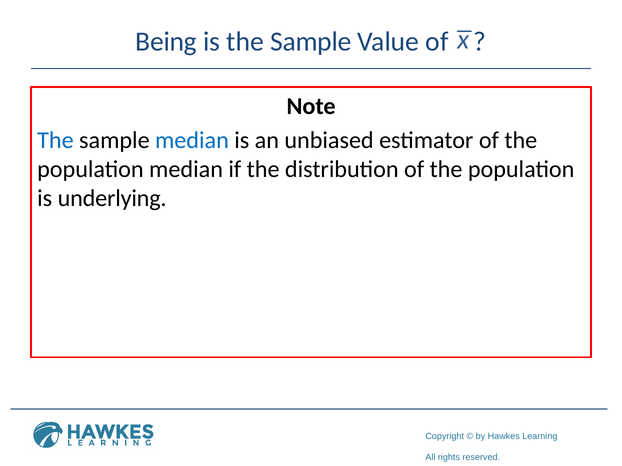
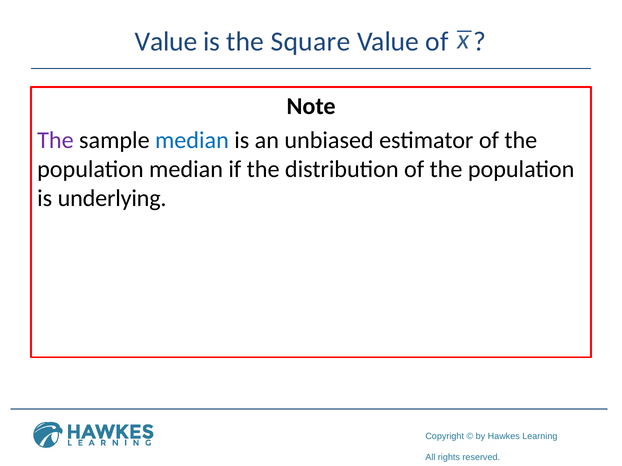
Being: Being -> Value (166, 42)
is the Sample: Sample -> Square (310, 42)
The colour: blue -> purple (55, 140)
